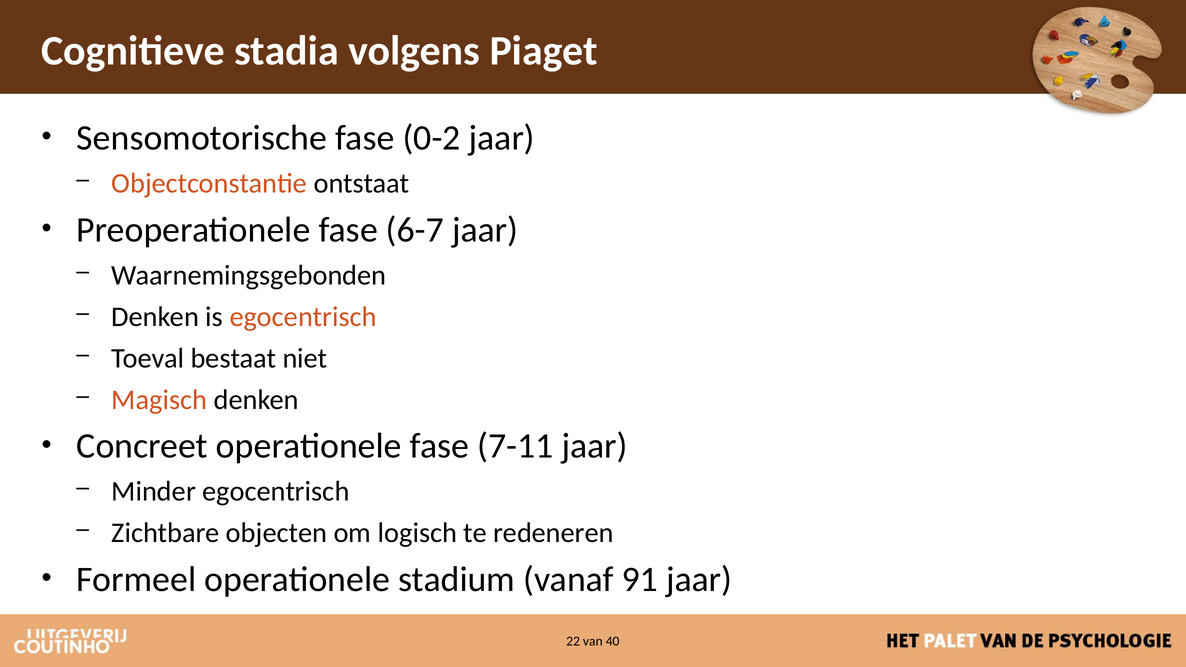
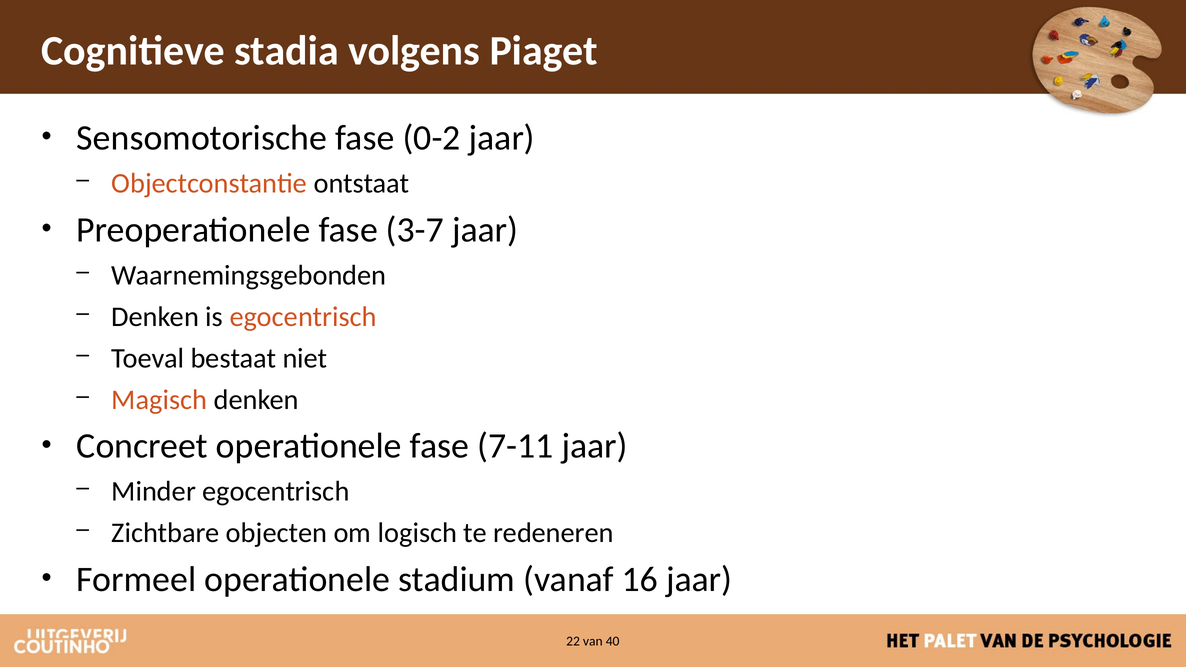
6-7: 6-7 -> 3-7 (415, 230)
91: 91 -> 16 (640, 580)
